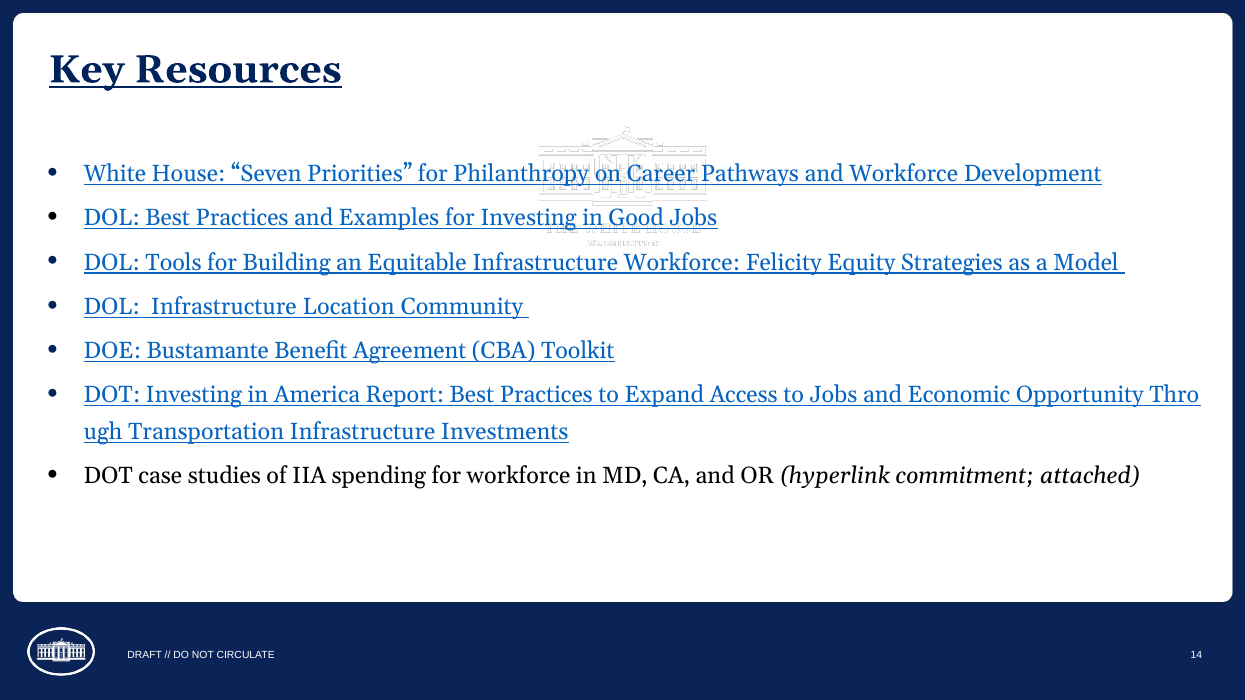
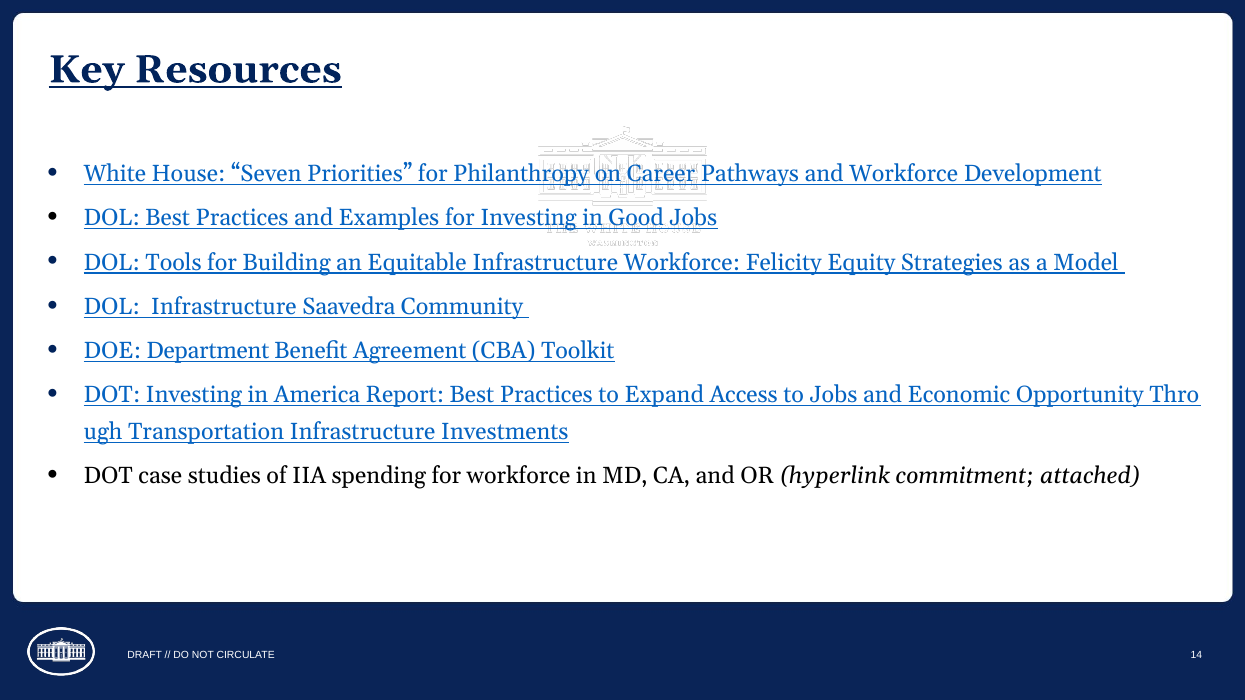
Location: Location -> Saavedra (349, 307)
Bustamante: Bustamante -> Department (208, 351)
